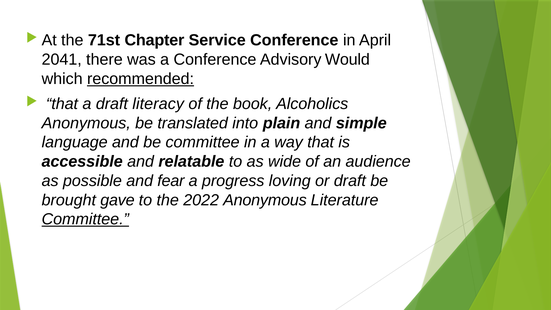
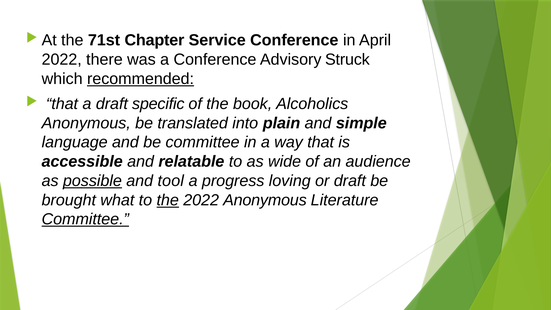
2041: 2041 -> 2022 (62, 60)
Would: Would -> Struck (347, 60)
literacy: literacy -> specific (158, 104)
possible underline: none -> present (92, 181)
fear: fear -> tool (171, 181)
gave: gave -> what (117, 200)
the underline: none -> present (168, 200)
